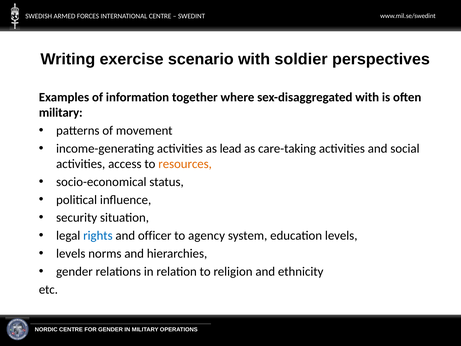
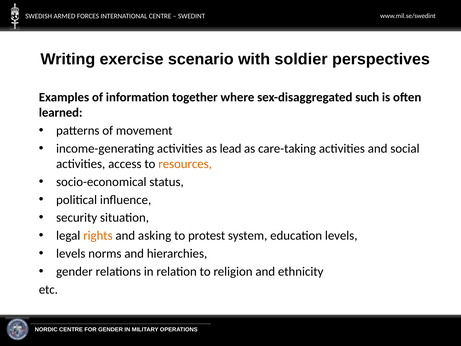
sex-disaggregated with: with -> such (367, 97)
military: military -> learned (61, 113)
rights colour: blue -> orange (98, 236)
officer: officer -> asking (155, 236)
agency: agency -> protest (207, 236)
